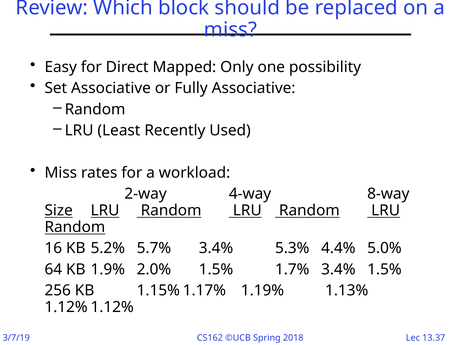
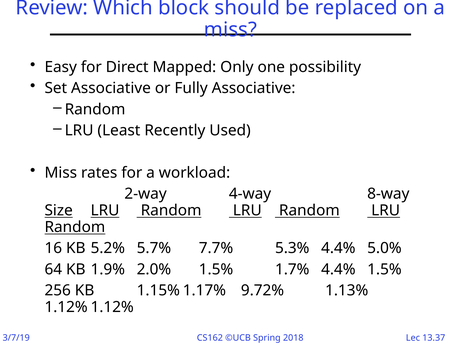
5.7% 3.4%: 3.4% -> 7.7% (216, 249)
1.7% 3.4%: 3.4% -> 4.4% (338, 270)
1.19%: 1.19% -> 9.72% (262, 291)
